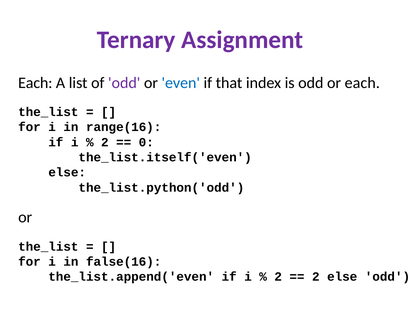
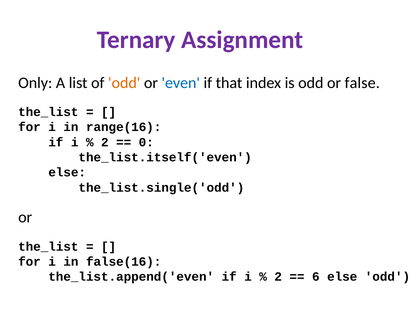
Each: Each -> Only (35, 83)
odd colour: purple -> orange (124, 83)
or each: each -> false (362, 83)
the_list.python('odd: the_list.python('odd -> the_list.single('odd (161, 188)
2: 2 -> 6 (316, 277)
